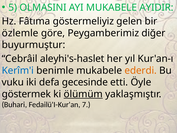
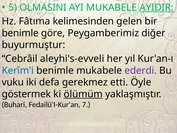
AYIDIR underline: none -> present (156, 7)
göstermeliyiz: göstermeliyiz -> kelimesinden (83, 21)
özlemle: özlemle -> benimle (20, 33)
aleyhi's-haslet: aleyhi's-haslet -> aleyhi's-evveli (72, 59)
ederdi colour: orange -> purple (141, 70)
gecesinde: gecesinde -> gerekmez (85, 82)
